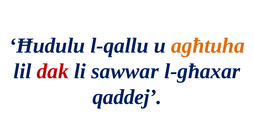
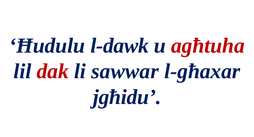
l-qallu: l-qallu -> l-dawk (120, 45)
agħtuha colour: orange -> red (208, 45)
qaddej: qaddej -> jgħidu (127, 97)
